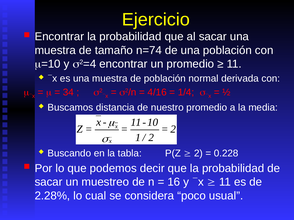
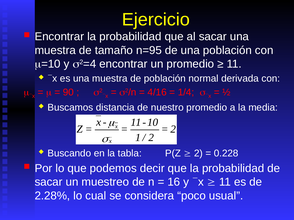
n=74: n=74 -> n=95 (149, 50)
34: 34 -> 90 (68, 92)
